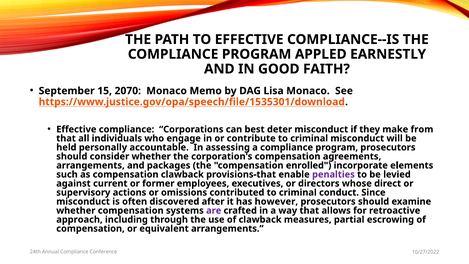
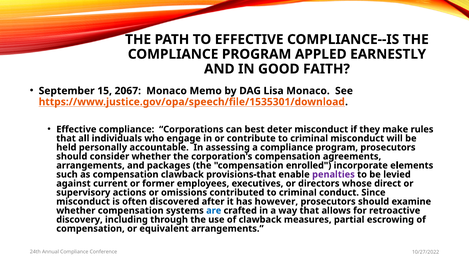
2070: 2070 -> 2067 (128, 91)
from: from -> rules (422, 129)
are colour: purple -> blue (214, 210)
approach: approach -> discovery (79, 219)
